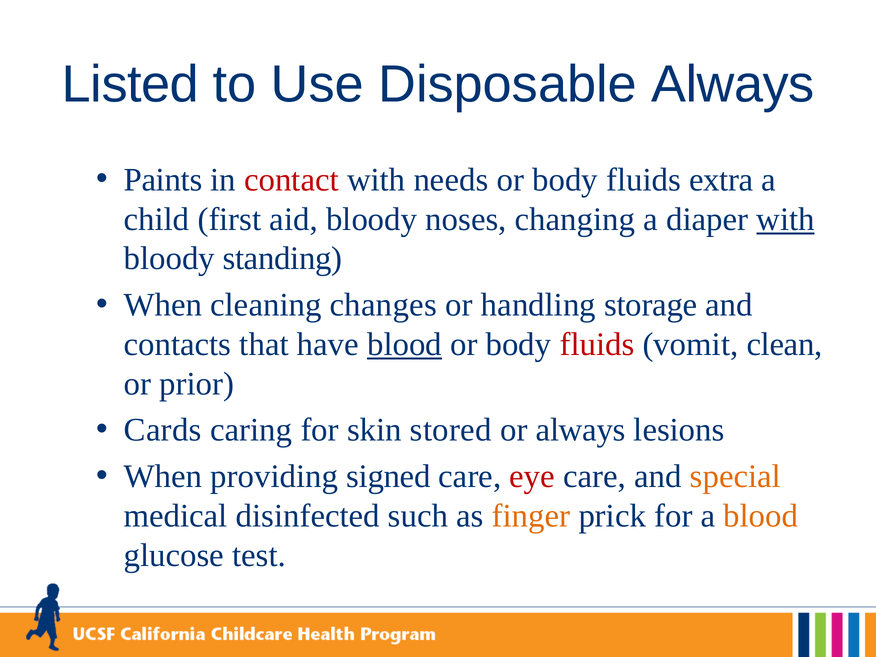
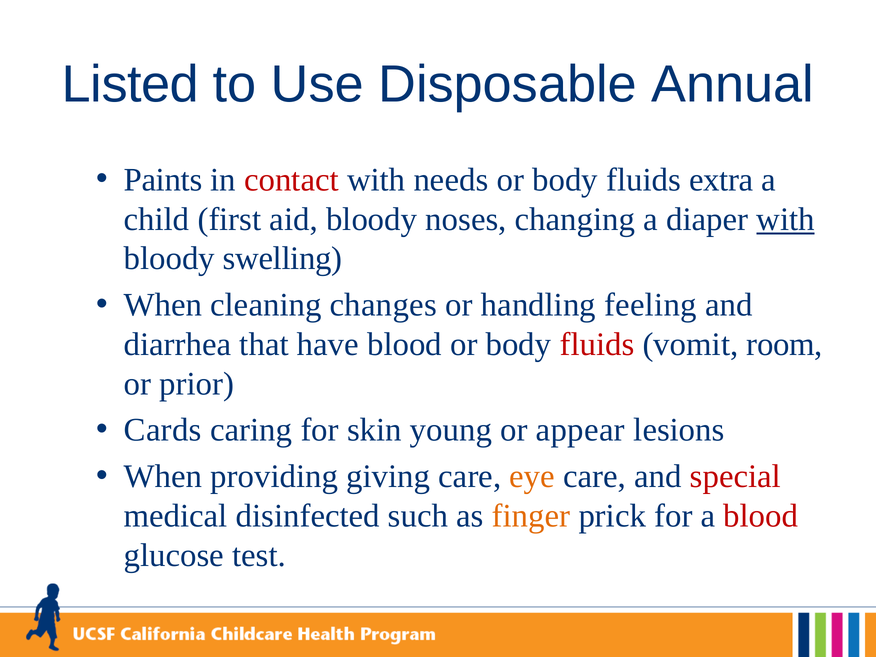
Disposable Always: Always -> Annual (733, 85)
standing: standing -> swelling (283, 259)
storage: storage -> feeling (650, 305)
contacts: contacts -> diarrhea (177, 344)
blood underline: present -> none (405, 344)
clean: clean -> room (785, 344)
stored: stored -> young (451, 430)
or always: always -> appear (580, 430)
signed: signed -> giving (388, 476)
eye colour: red -> orange (532, 476)
special colour: orange -> red (735, 476)
blood colour: orange -> red (761, 516)
